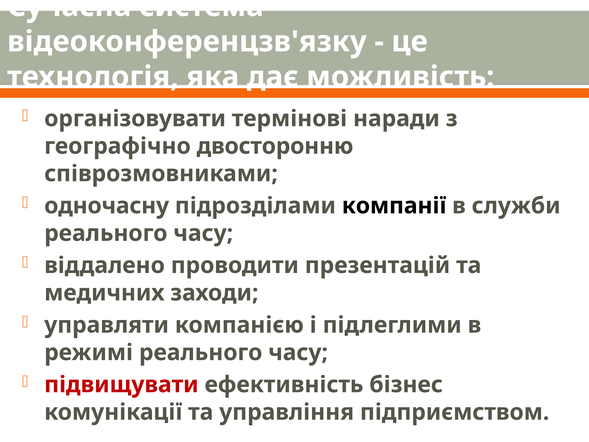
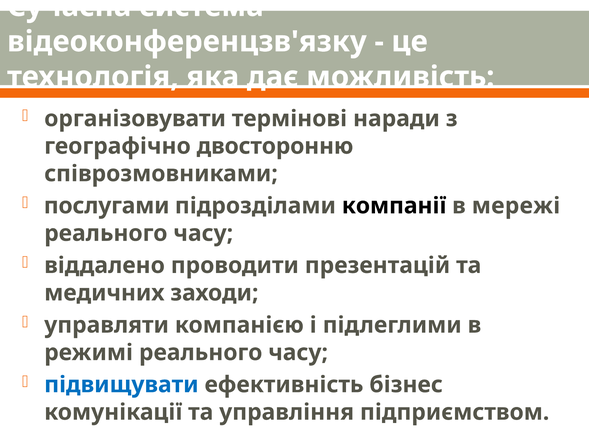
одночасну: одночасну -> послугами (107, 206)
служби: служби -> мережі (516, 206)
підвищувати colour: red -> blue (121, 384)
